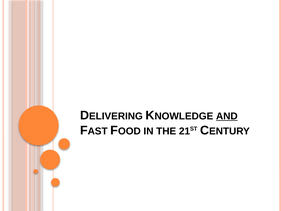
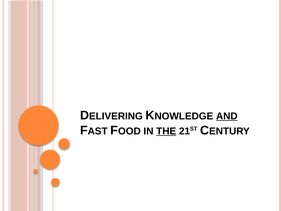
THE underline: none -> present (166, 131)
